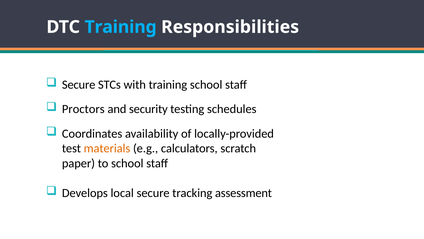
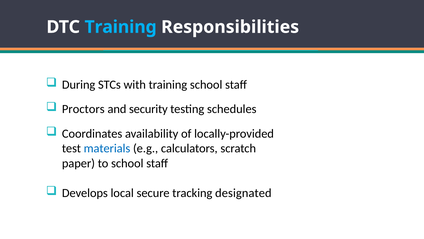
Secure: Secure -> During (79, 85)
materials colour: orange -> blue (107, 148)
assessment: assessment -> designated (243, 193)
